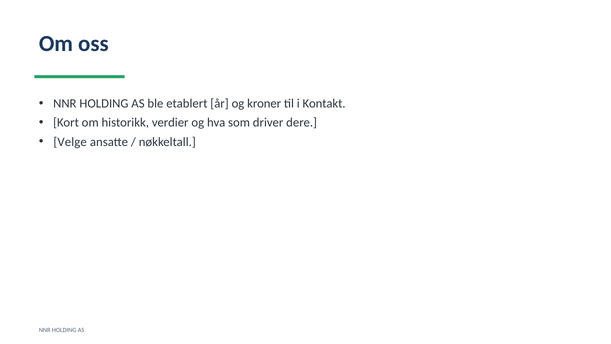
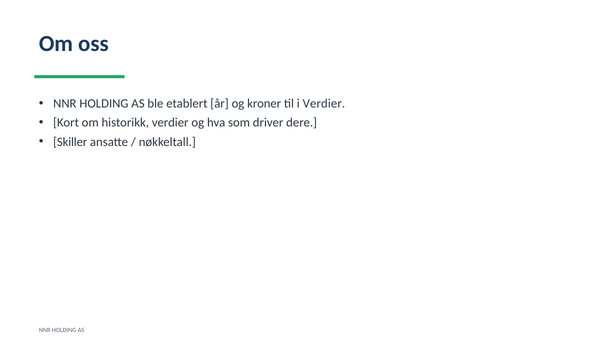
i Kontakt: Kontakt -> Verdier (324, 103)
Velge: Velge -> Skiller (70, 142)
